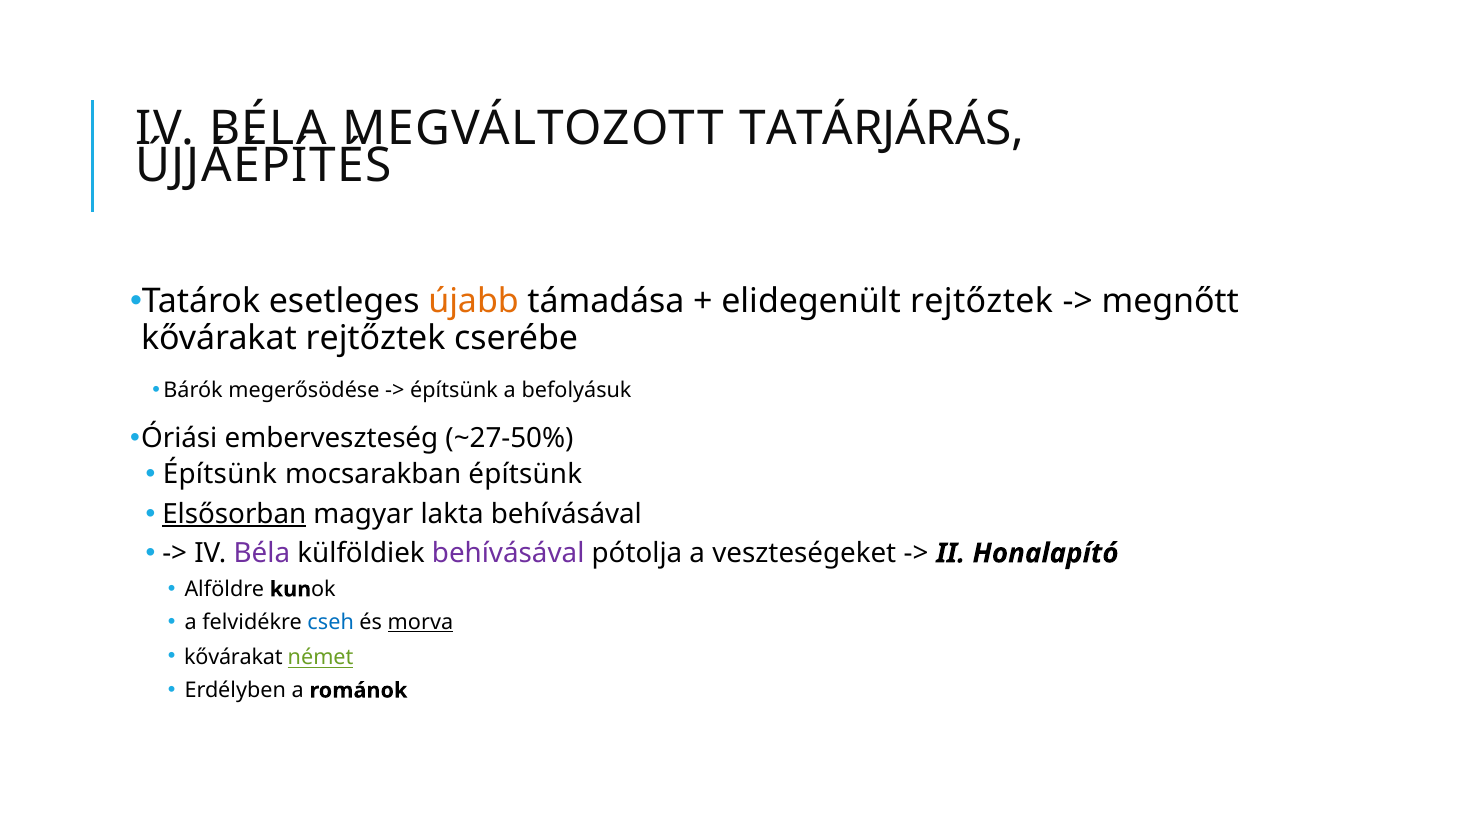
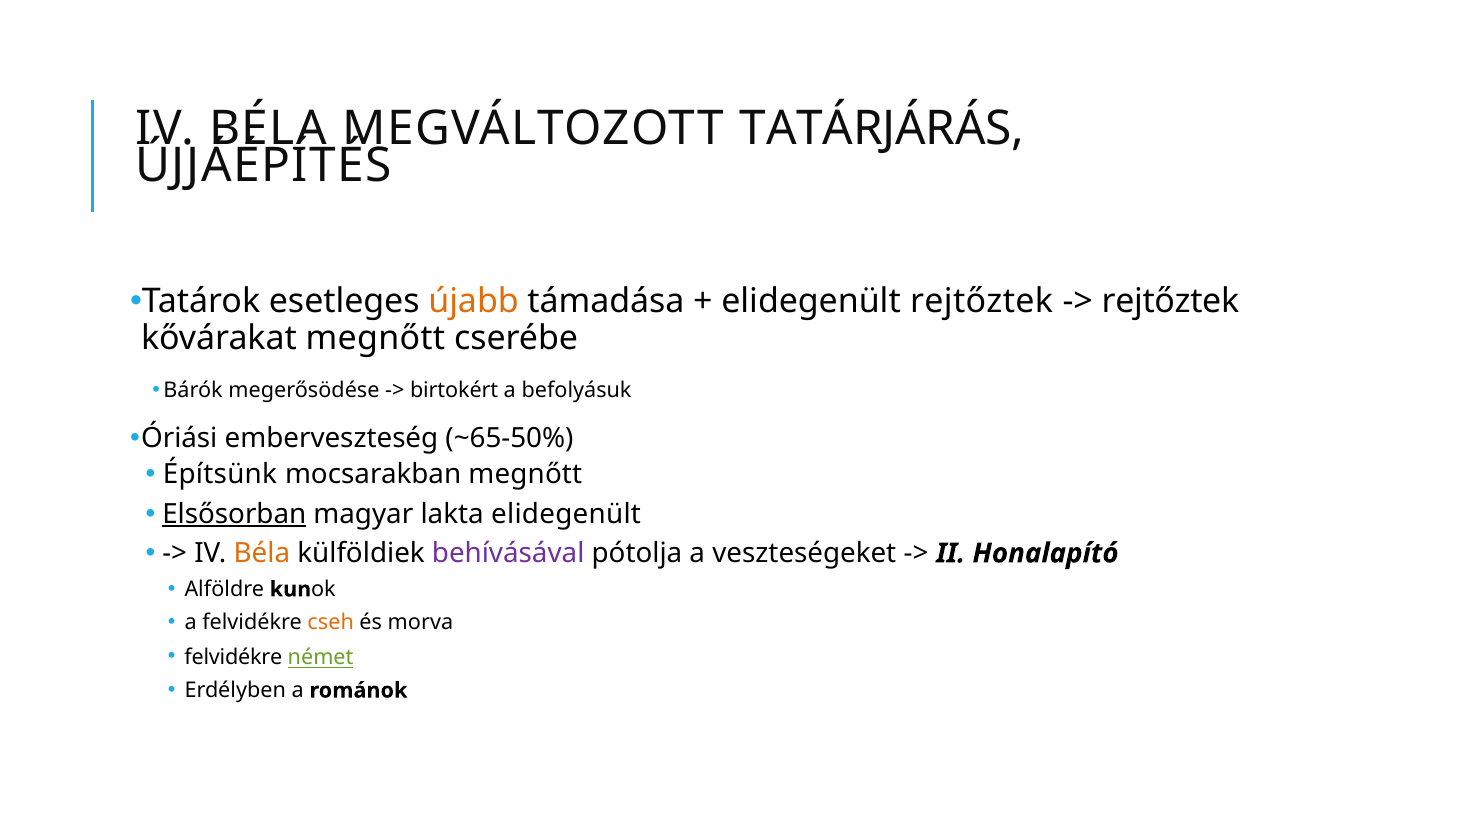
megnőtt: megnőtt -> rejtőztek (1170, 302)
kővárakat rejtőztek: rejtőztek -> megnőtt (375, 338)
építsünk: építsünk -> birtokért (454, 390)
~27-50%: ~27-50% -> ~65-50% (510, 438)
mocsarakban építsünk: építsünk -> megnőtt (525, 474)
lakta behívásával: behívásával -> elidegenült (566, 514)
Béla colour: purple -> orange (262, 553)
cseh colour: blue -> orange (331, 622)
morva underline: present -> none (420, 622)
kővárakat: kővárakat -> felvidékre (233, 657)
